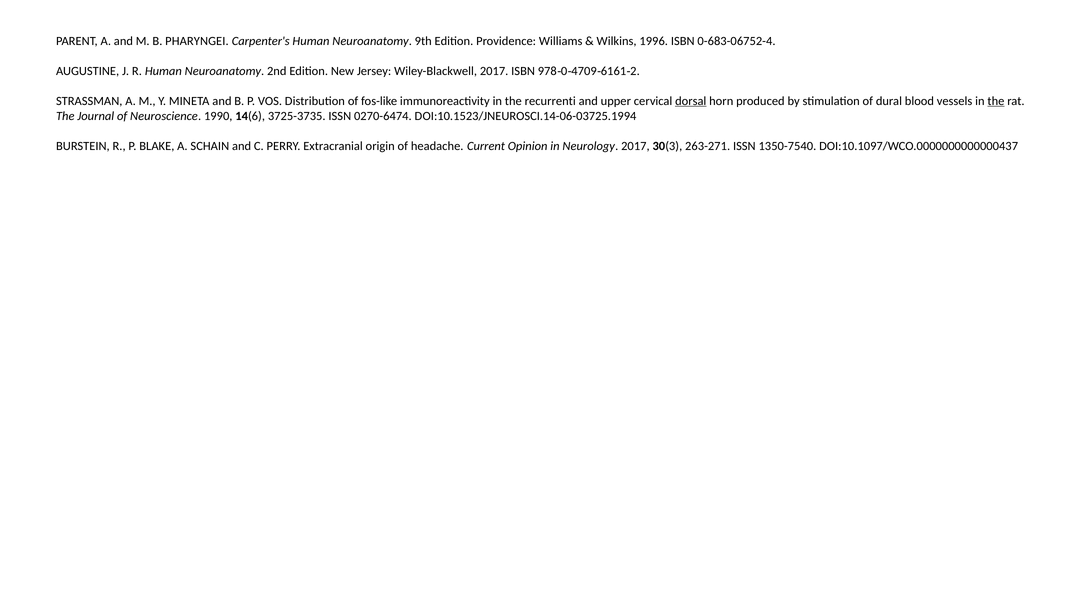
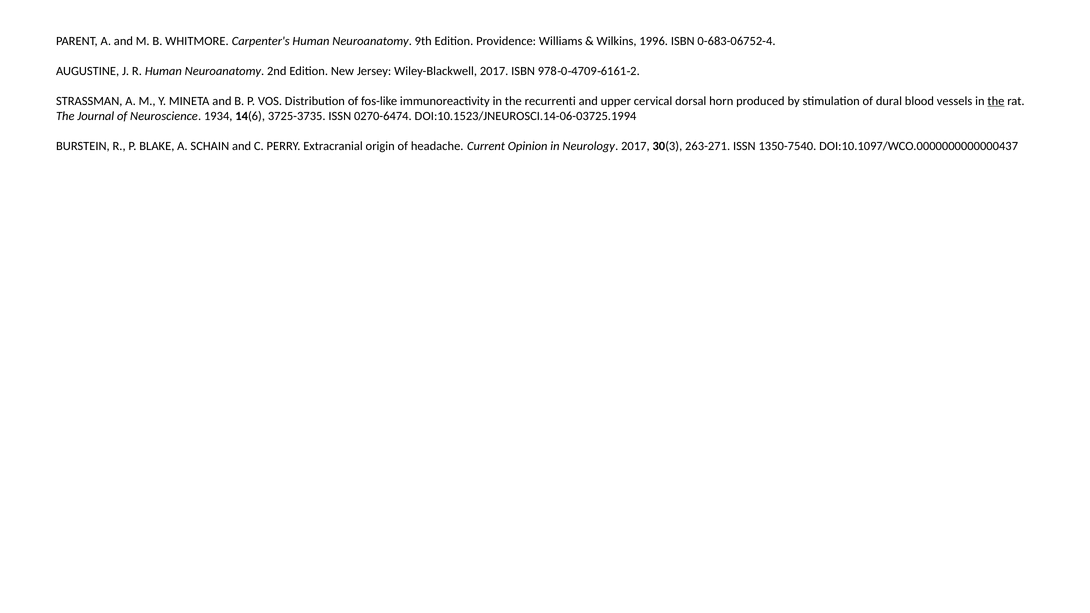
PHARYNGEI: PHARYNGEI -> WHITMORE (197, 41)
dorsal underline: present -> none (691, 101)
1990: 1990 -> 1934 (218, 116)
